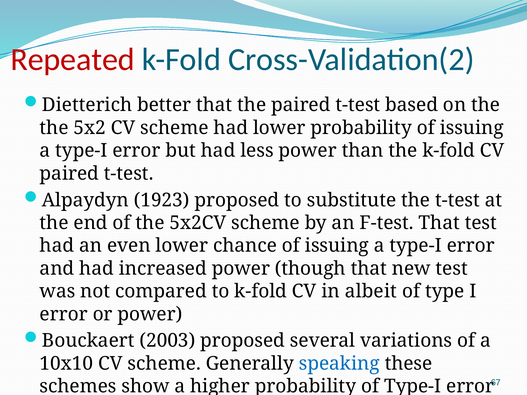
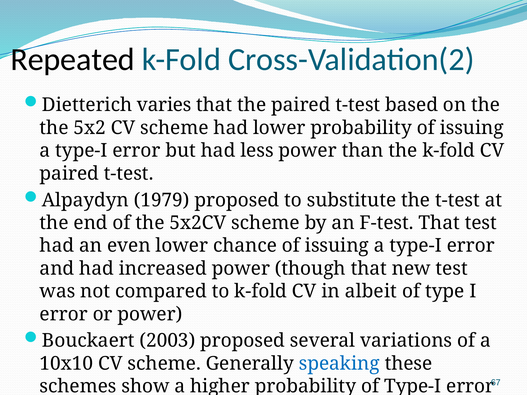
Repeated colour: red -> black (73, 60)
better: better -> varies (164, 105)
1923: 1923 -> 1979 (162, 200)
